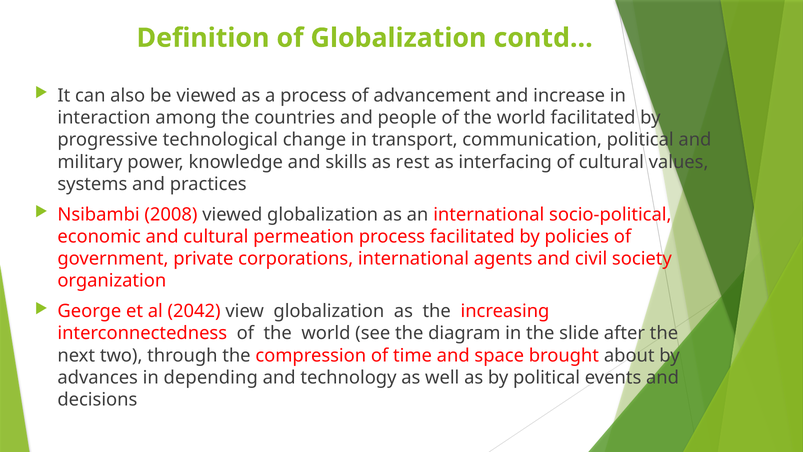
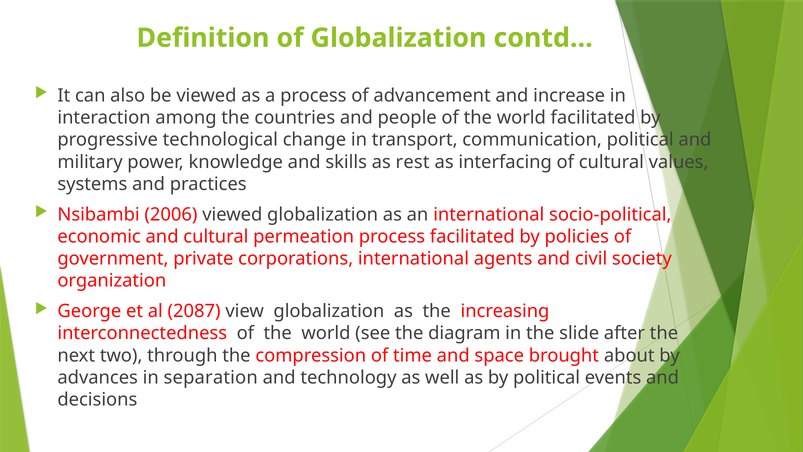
2008: 2008 -> 2006 (171, 214)
2042: 2042 -> 2087 (194, 311)
depending: depending -> separation (211, 377)
